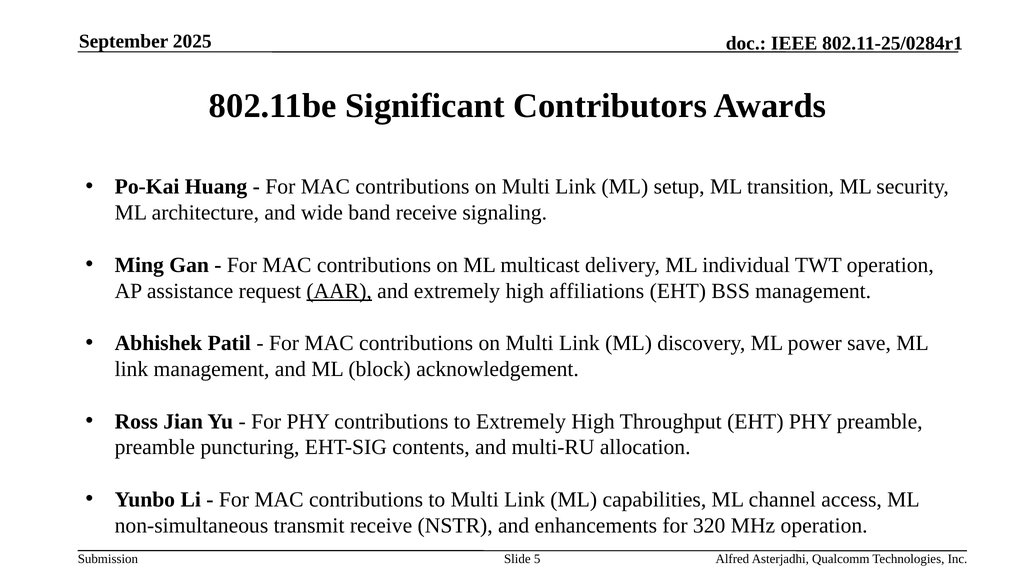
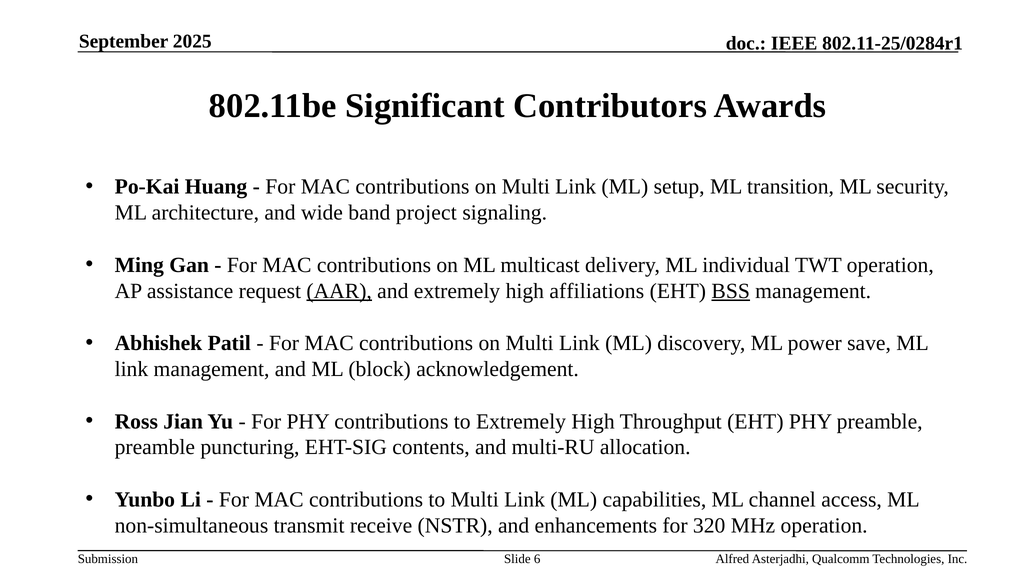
band receive: receive -> project (426, 213)
BSS underline: none -> present (731, 291)
5: 5 -> 6 (537, 559)
